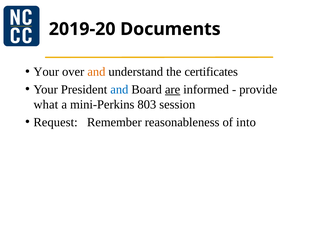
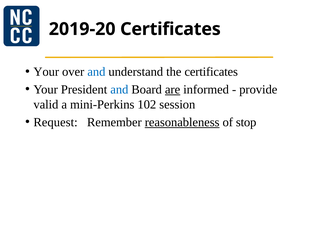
2019-20 Documents: Documents -> Certificates (170, 29)
and colour: orange -> blue (96, 72)
what: what -> valid (46, 104)
803: 803 -> 102 (147, 104)
reasonableness underline: none -> present (182, 122)
into: into -> stop (246, 122)
